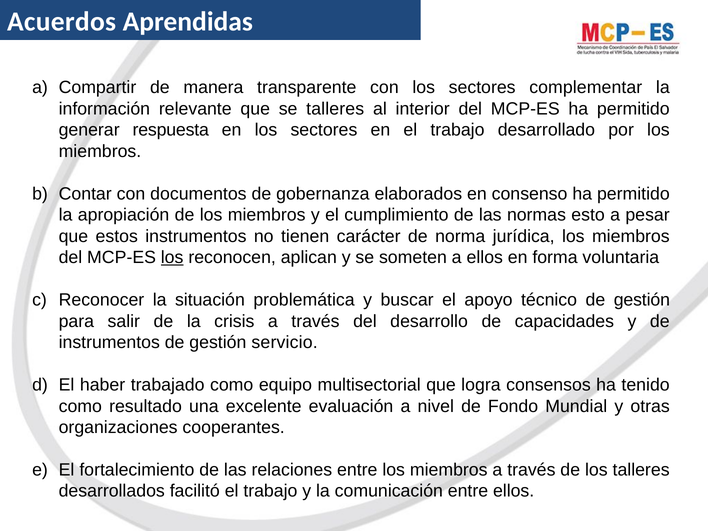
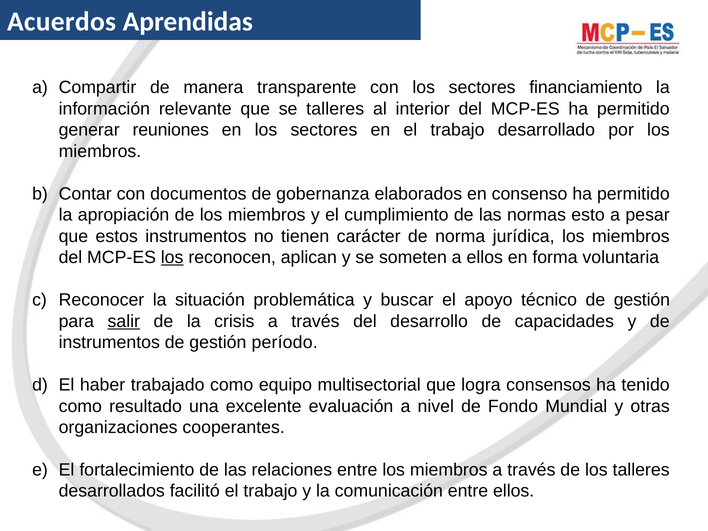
complementar: complementar -> financiamiento (586, 88)
respuesta: respuesta -> reuniones (171, 130)
salir underline: none -> present (124, 321)
servicio: servicio -> período (285, 342)
